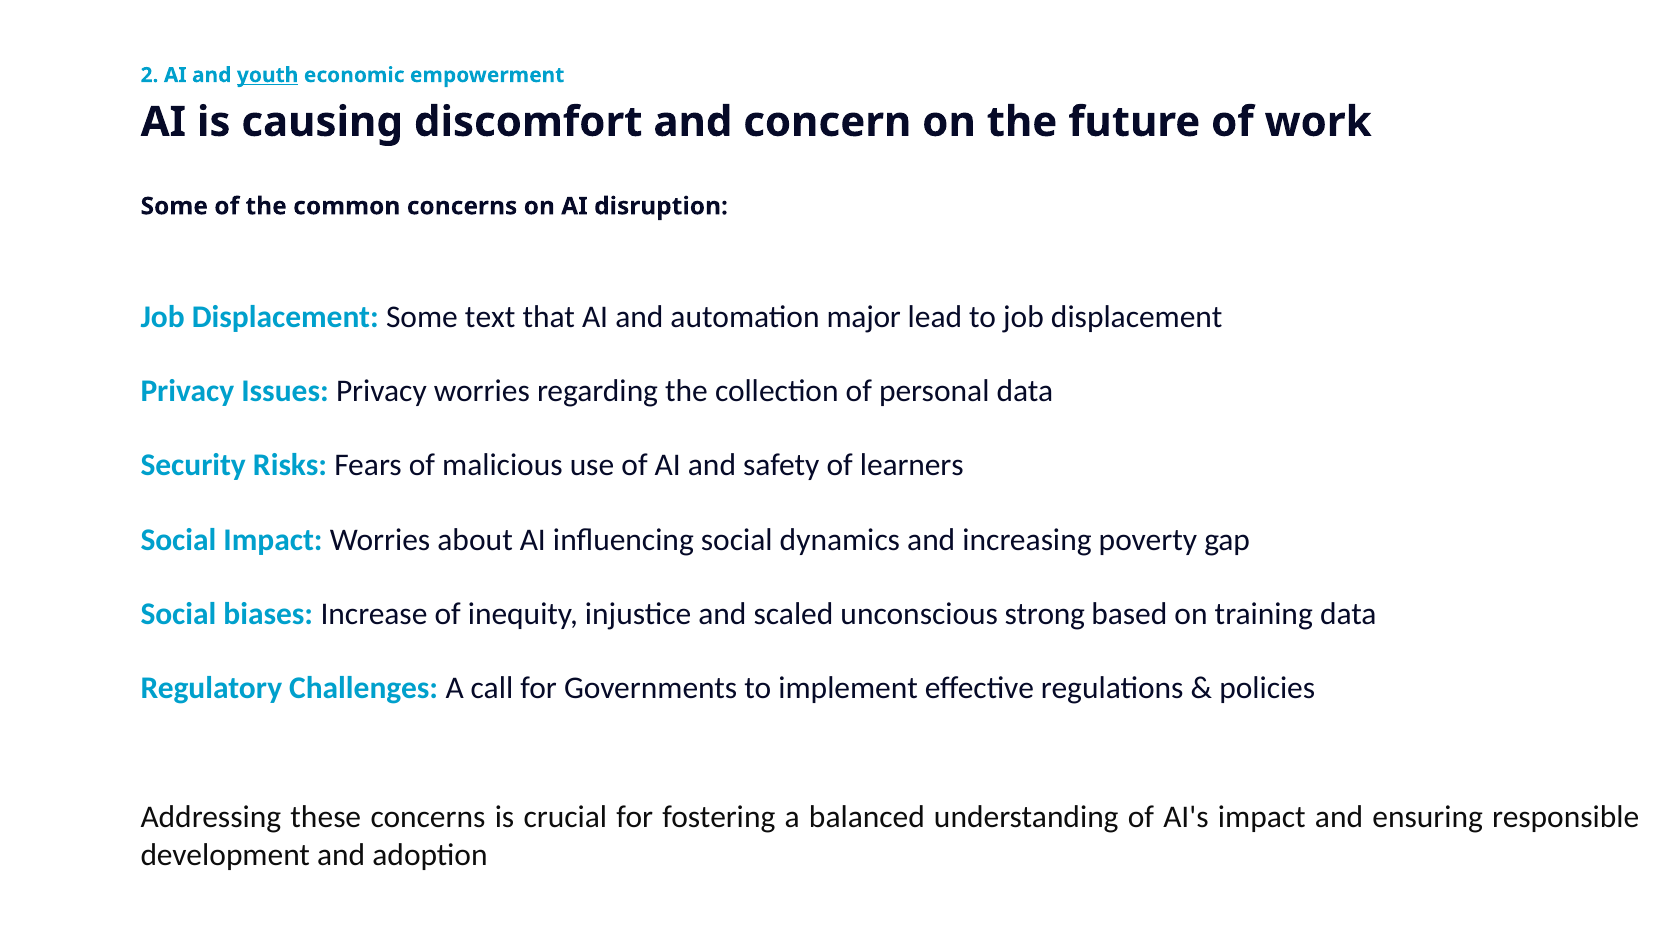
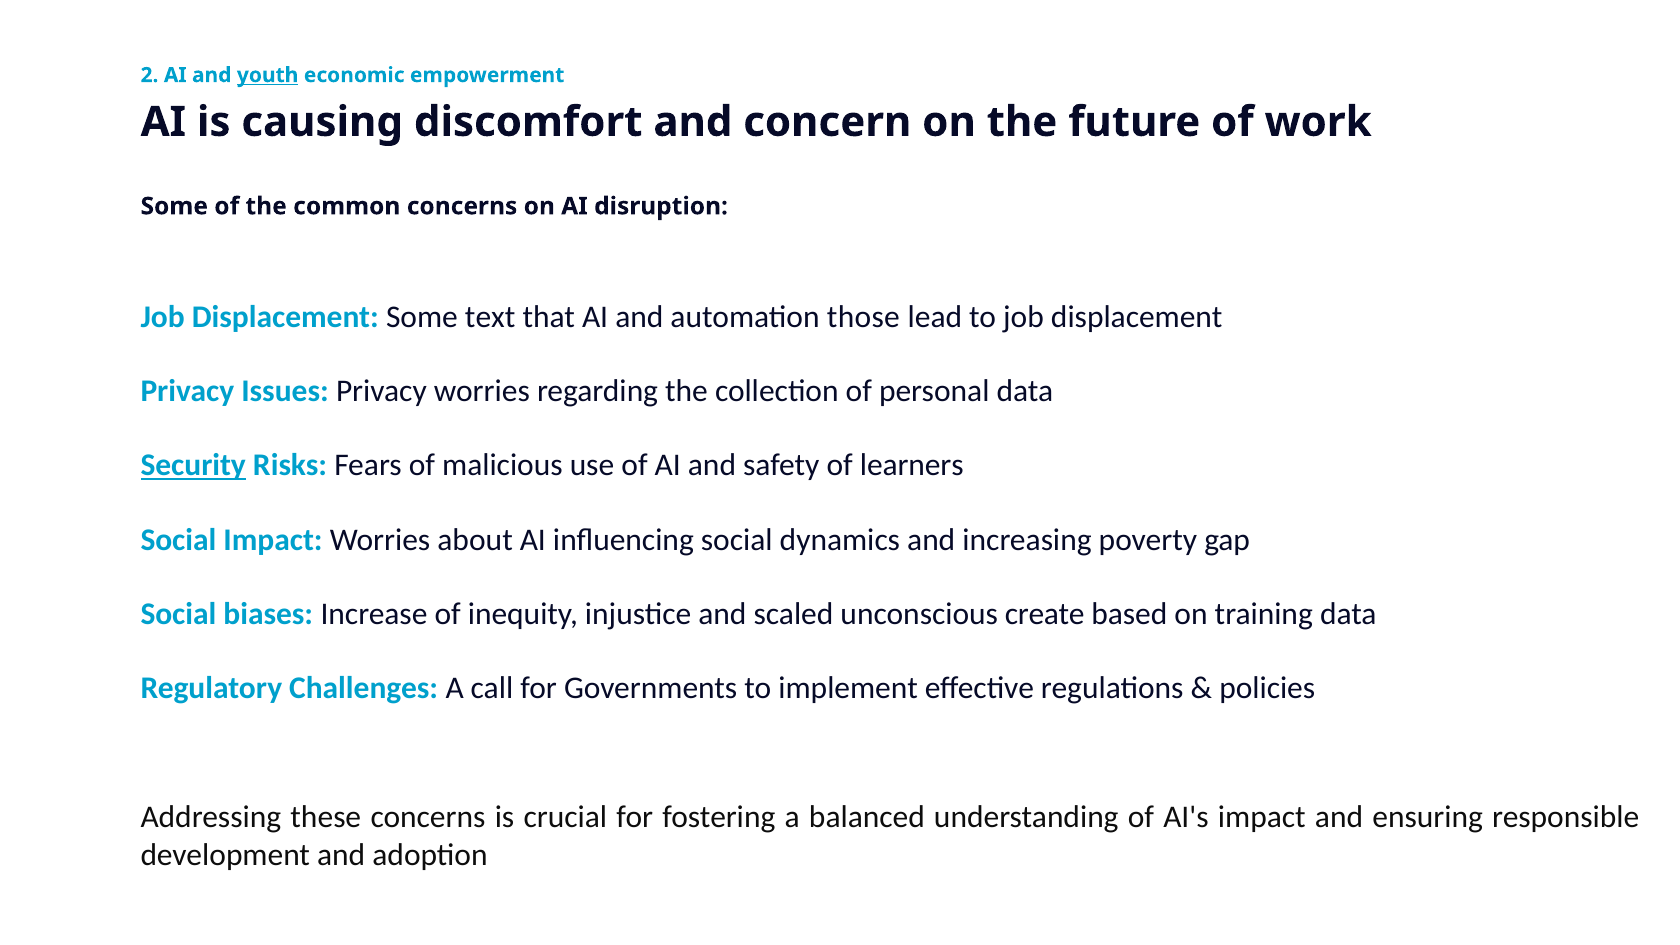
major: major -> those (863, 317)
Security underline: none -> present (193, 465)
strong: strong -> create (1045, 614)
